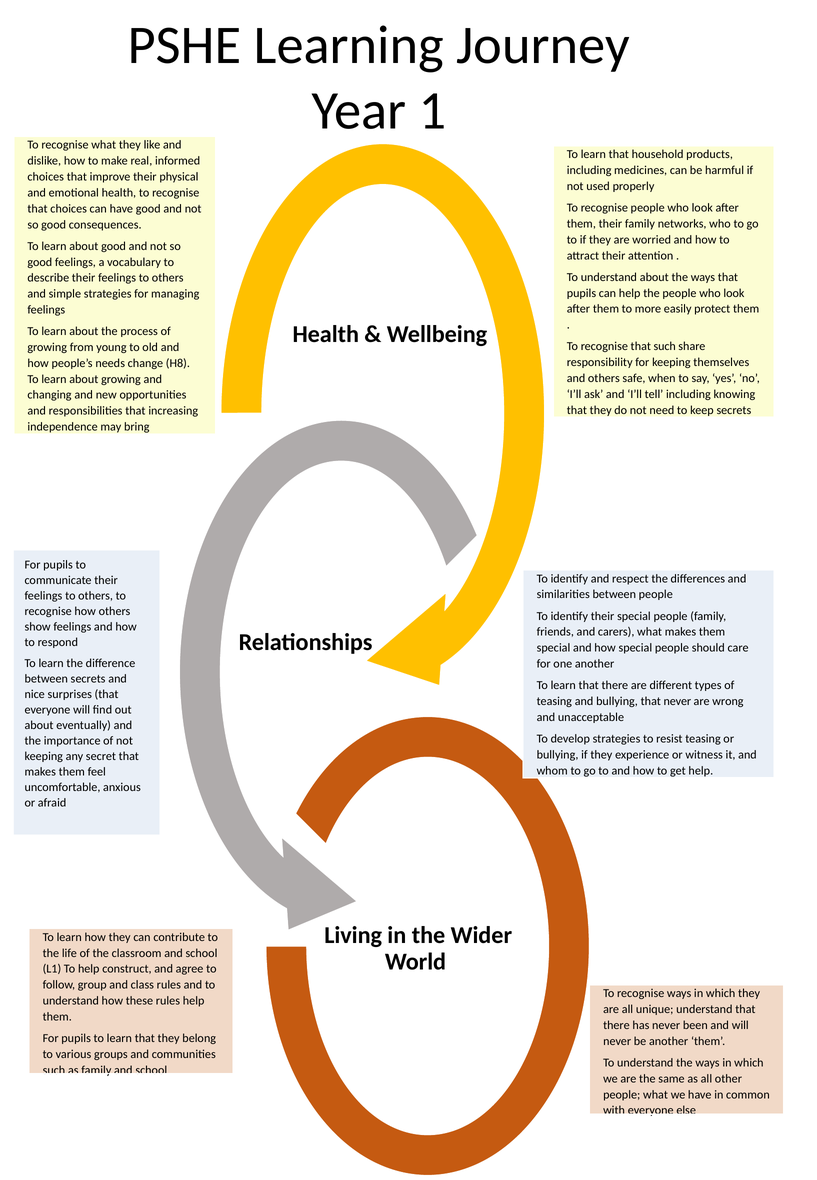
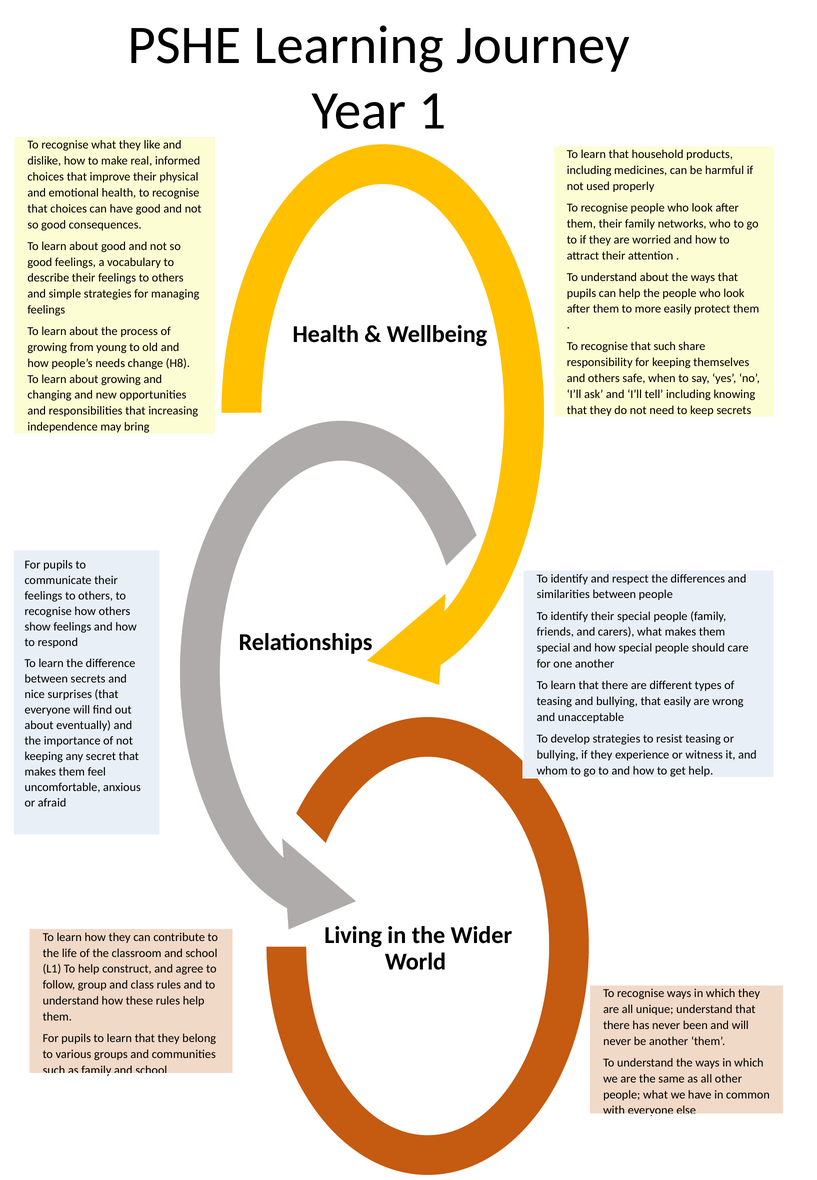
that never: never -> easily (677, 701)
